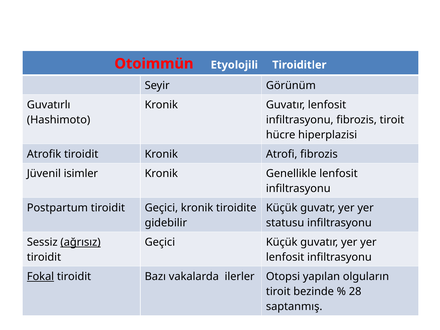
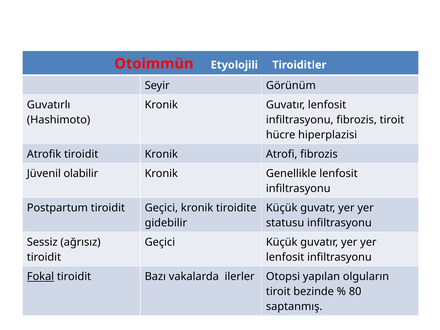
isimler: isimler -> olabilir (81, 173)
ağrısız underline: present -> none (81, 242)
28: 28 -> 80 (355, 291)
